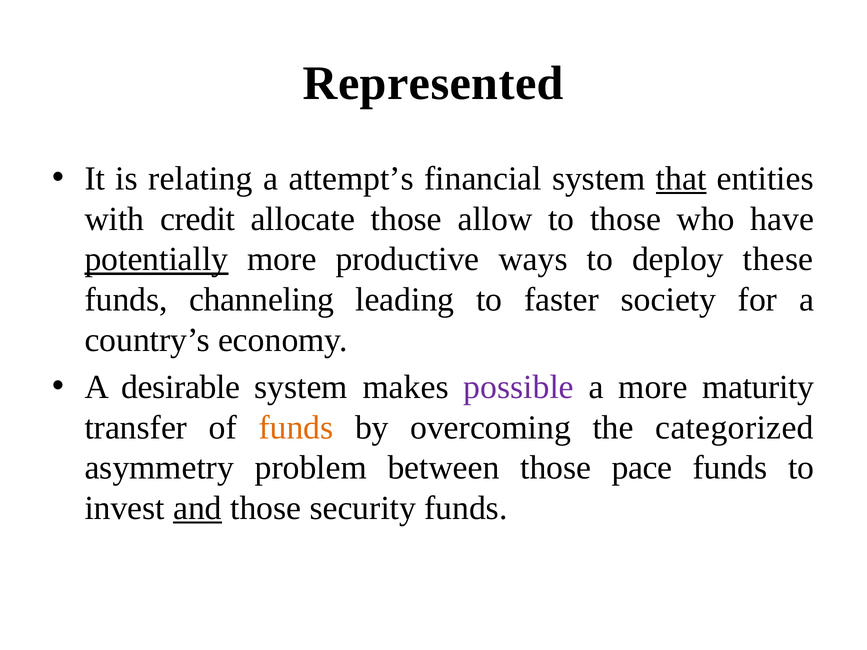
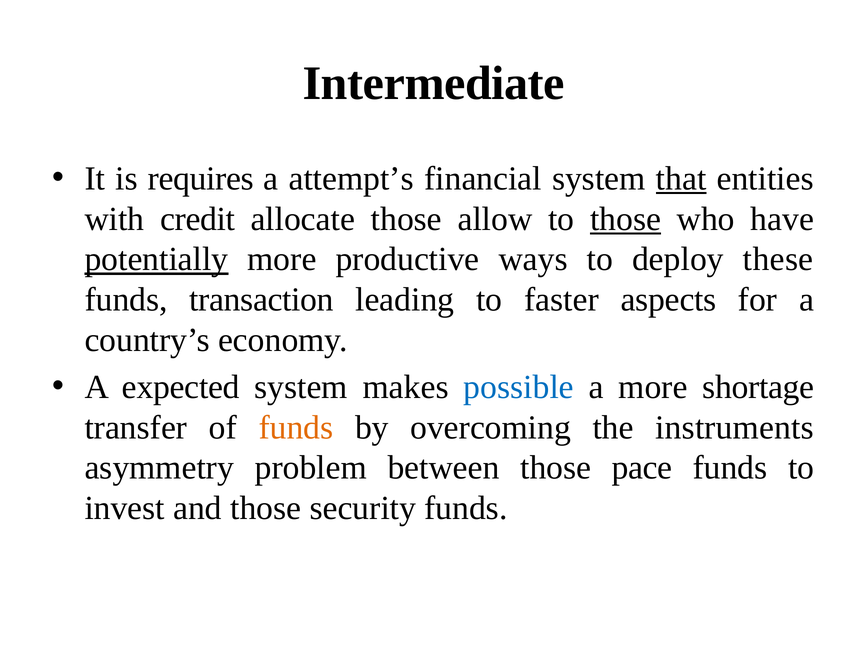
Represented: Represented -> Intermediate (434, 84)
relating: relating -> requires (201, 179)
those underline: none -> present (626, 219)
channeling: channeling -> transaction (262, 300)
society: society -> aspects (669, 300)
desirable: desirable -> expected (181, 387)
possible colour: purple -> blue (519, 387)
maturity: maturity -> shortage (758, 387)
categorized: categorized -> instruments (735, 428)
and underline: present -> none (197, 508)
